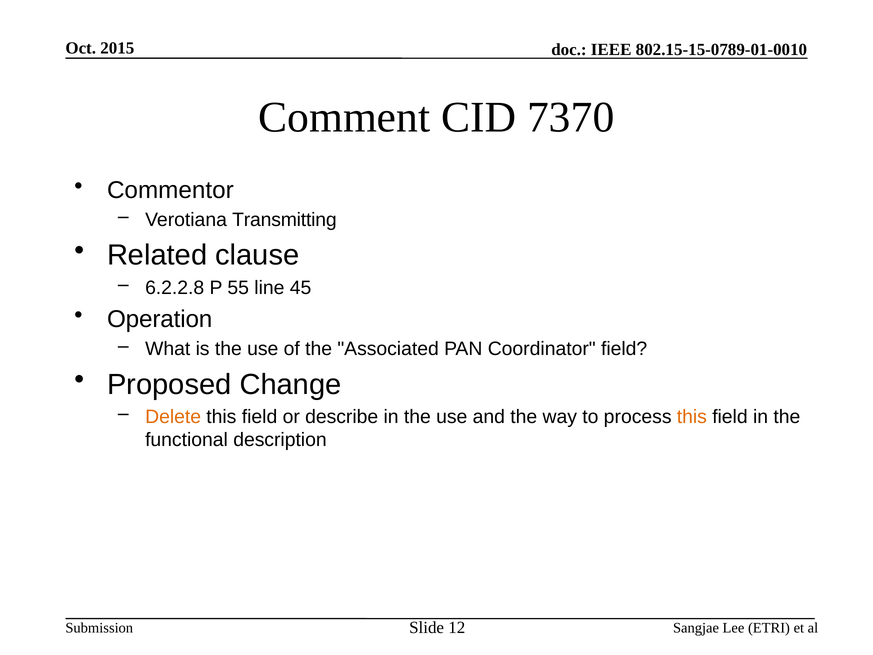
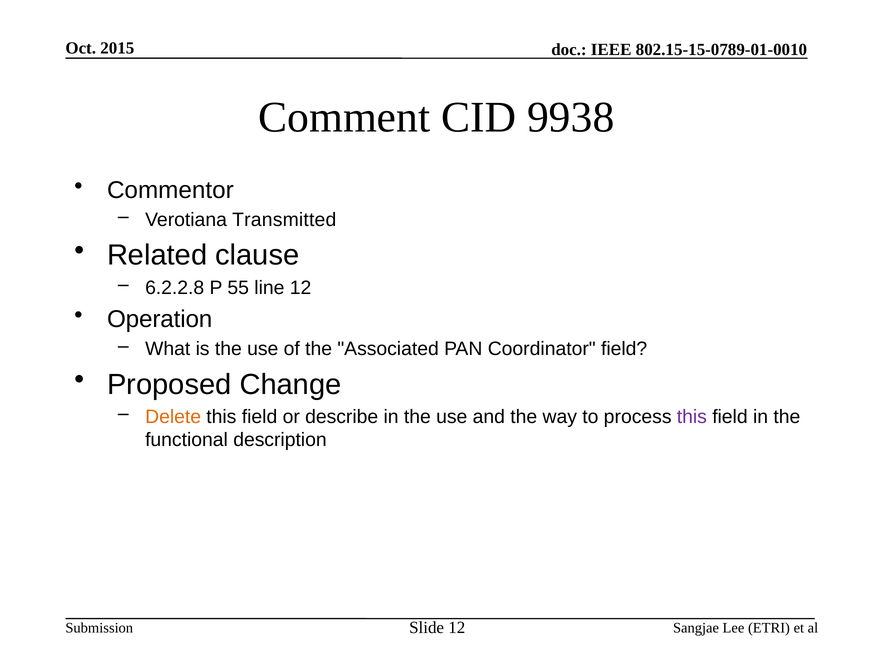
7370: 7370 -> 9938 (571, 117)
Transmitting: Transmitting -> Transmitted (284, 220)
line 45: 45 -> 12 (301, 288)
this colour: orange -> purple (692, 417)
